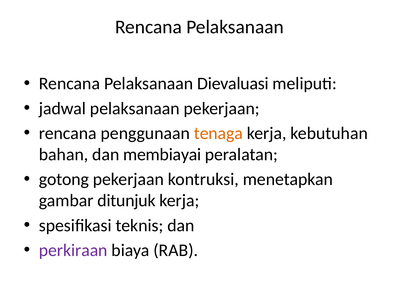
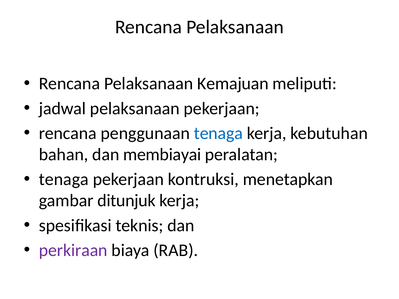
Dievaluasi: Dievaluasi -> Kemajuan (233, 84)
tenaga colour: orange -> blue (218, 133)
gotong: gotong -> tenaga (64, 179)
